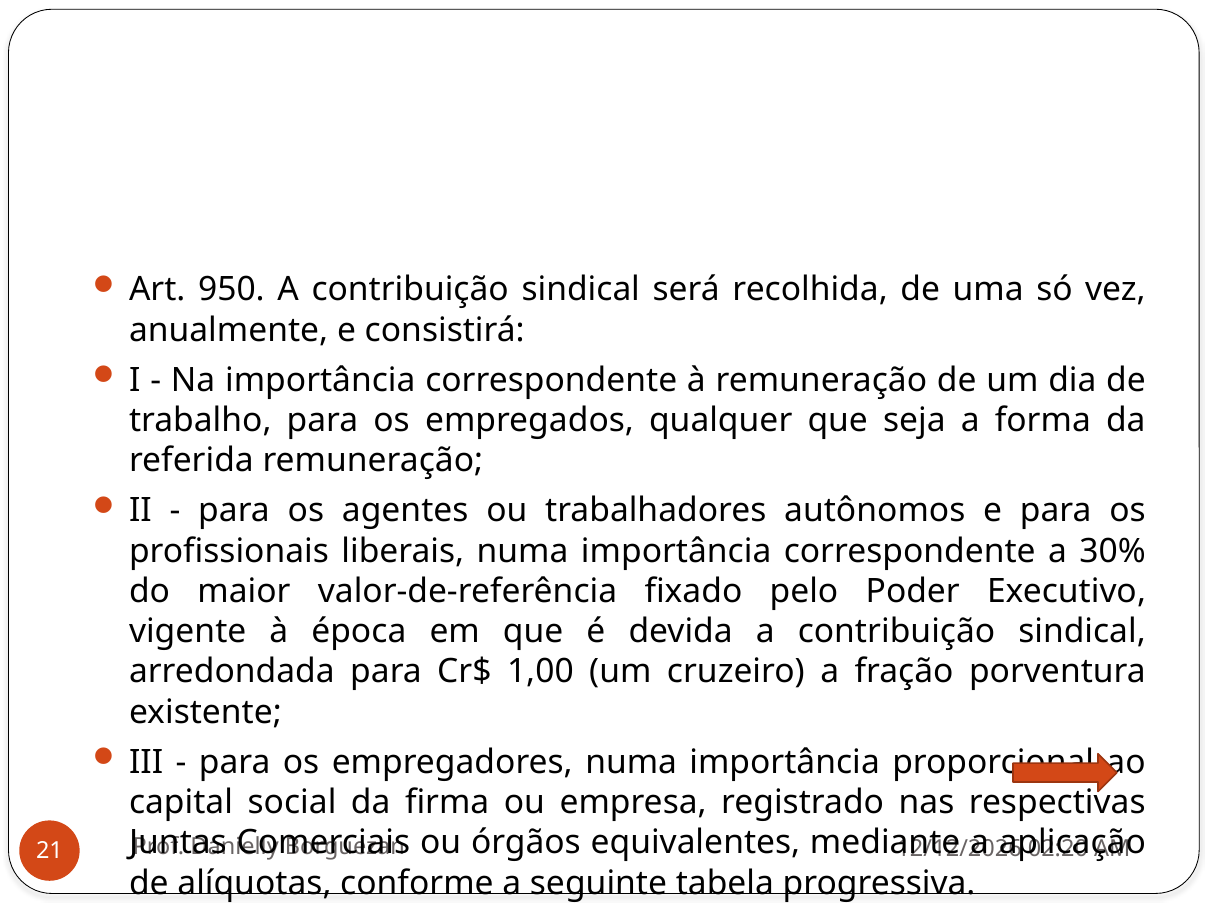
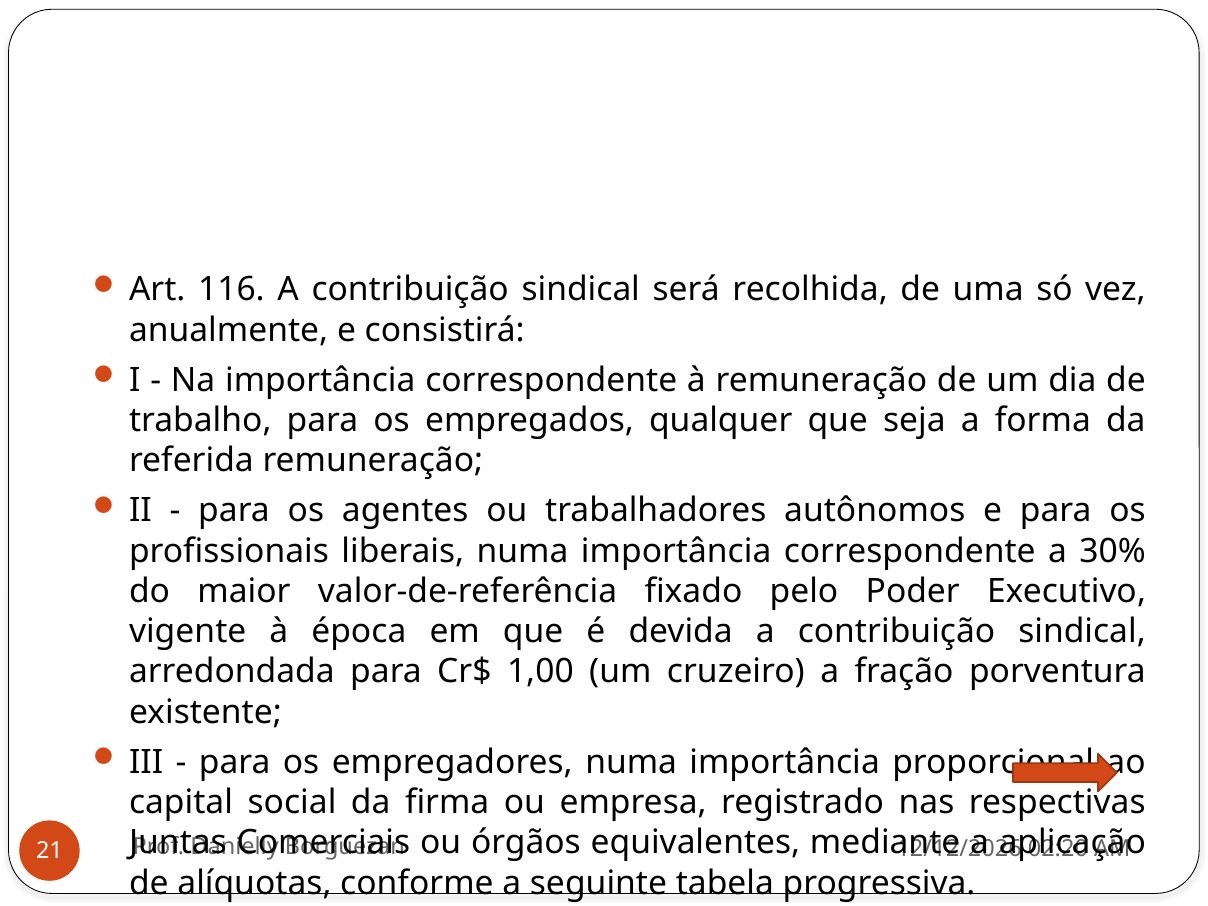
950: 950 -> 116 (231, 290)
